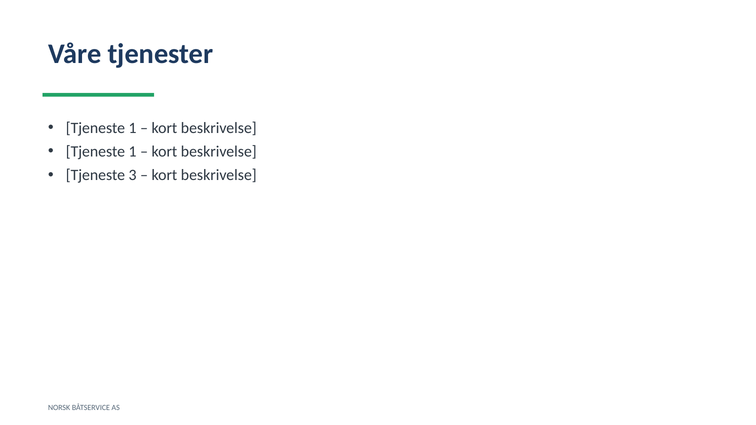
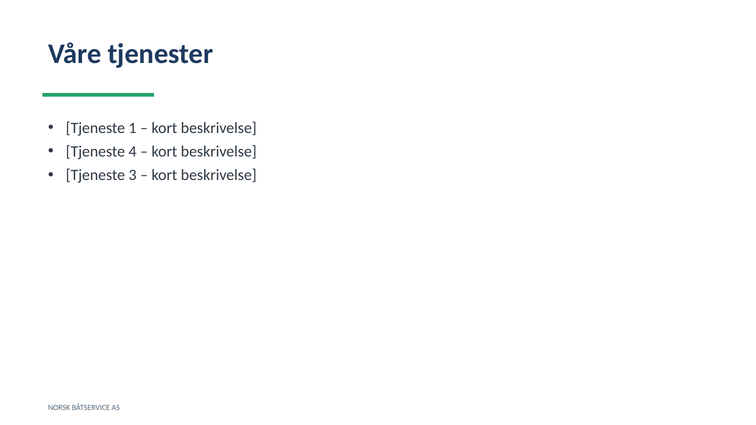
1: 1 -> 4 (133, 152)
